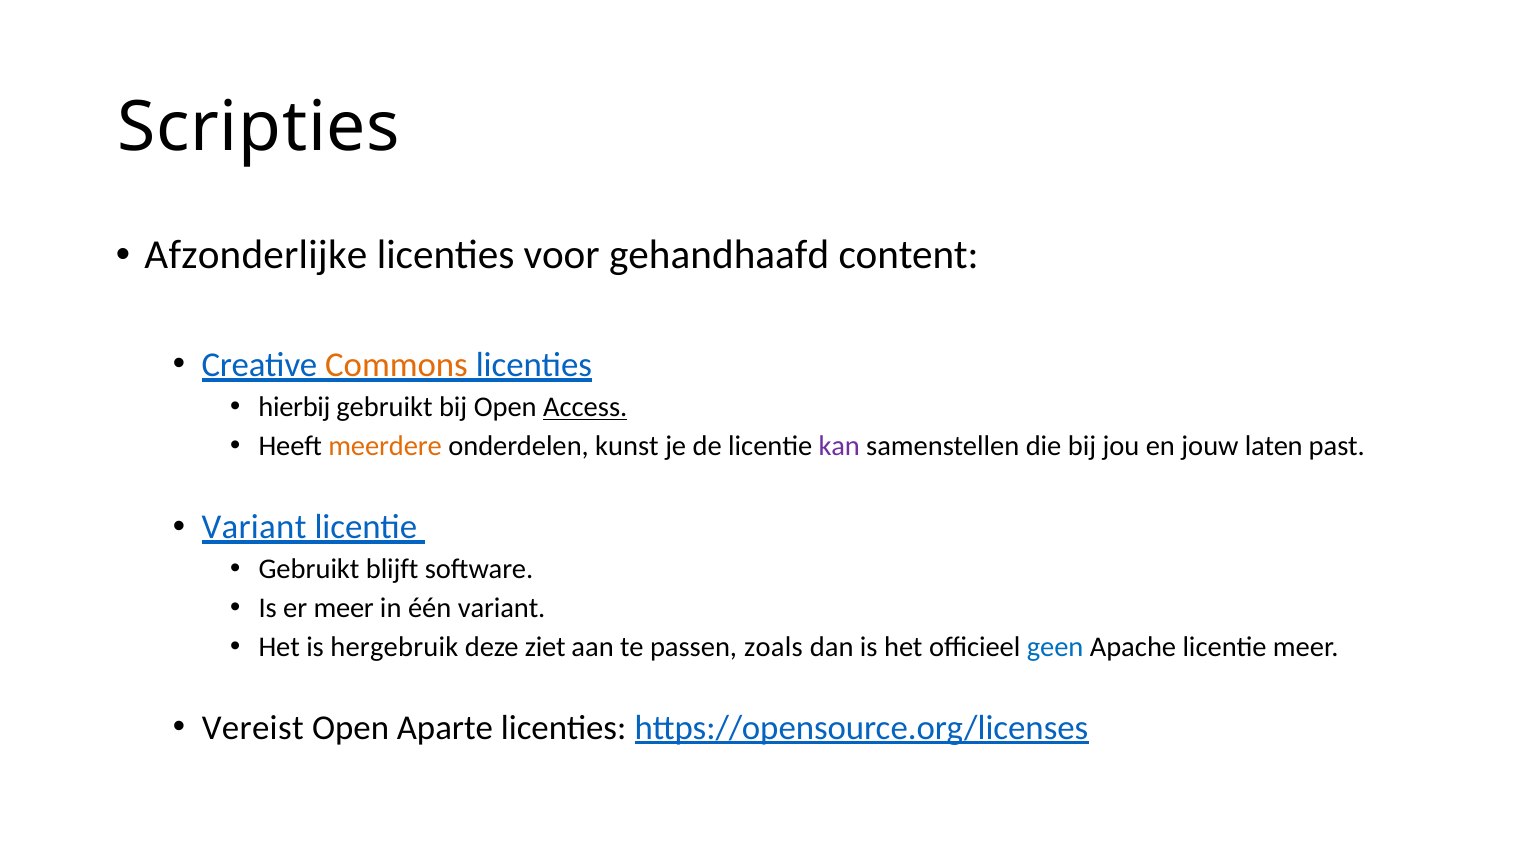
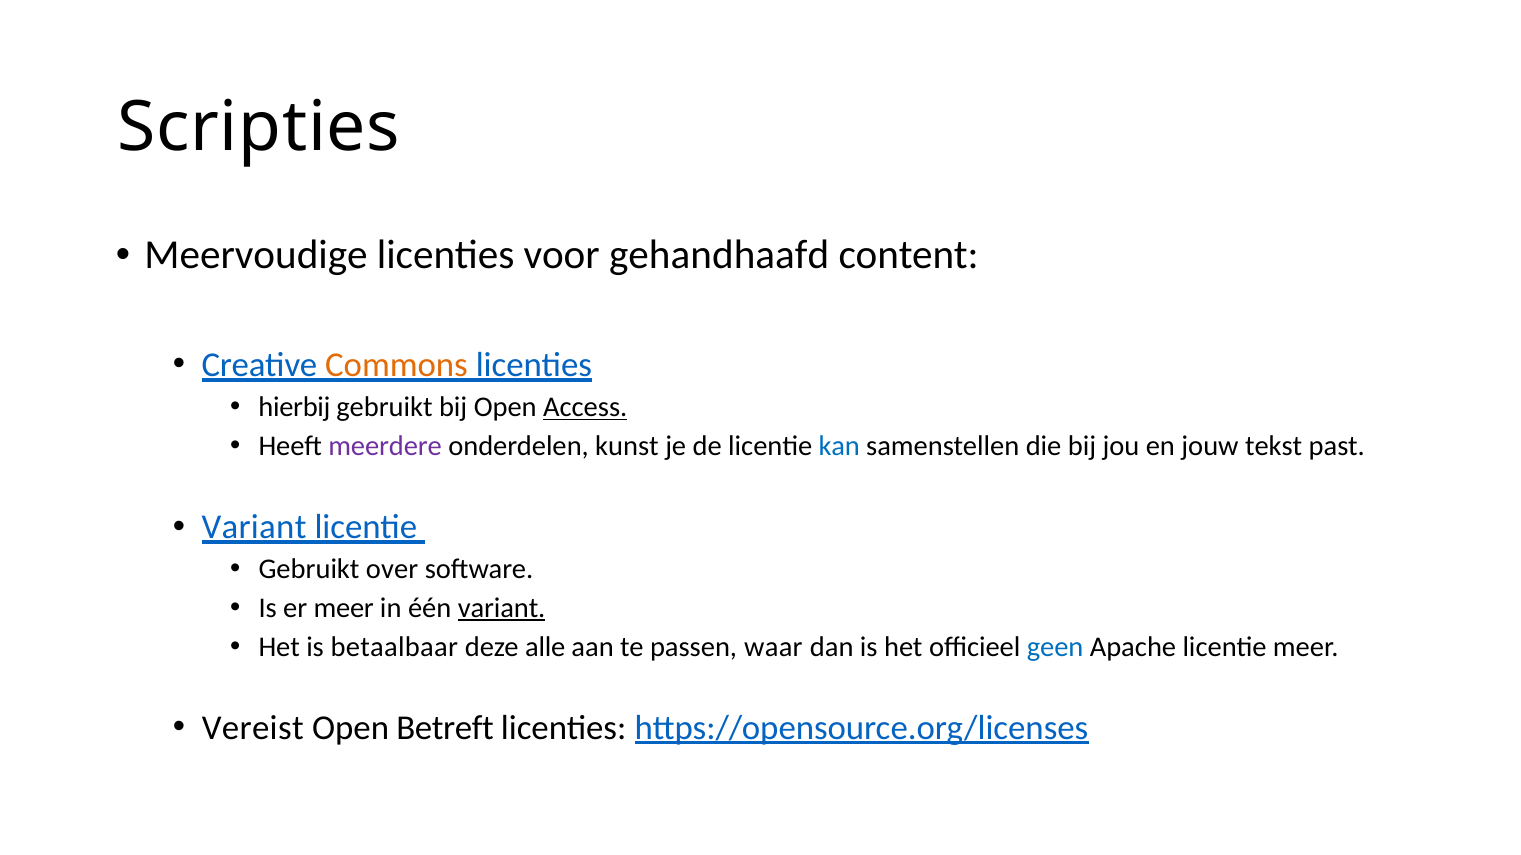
Afzonderlijke: Afzonderlijke -> Meervoudige (256, 255)
meerdere colour: orange -> purple (385, 446)
kan colour: purple -> blue (839, 446)
laten: laten -> tekst (1274, 446)
blijft: blijft -> over (392, 570)
variant underline: none -> present (502, 608)
hergebruik: hergebruik -> betaalbaar (394, 647)
ziet: ziet -> alle (545, 647)
zoals: zoals -> waar (773, 647)
Aparte: Aparte -> Betreft (445, 728)
